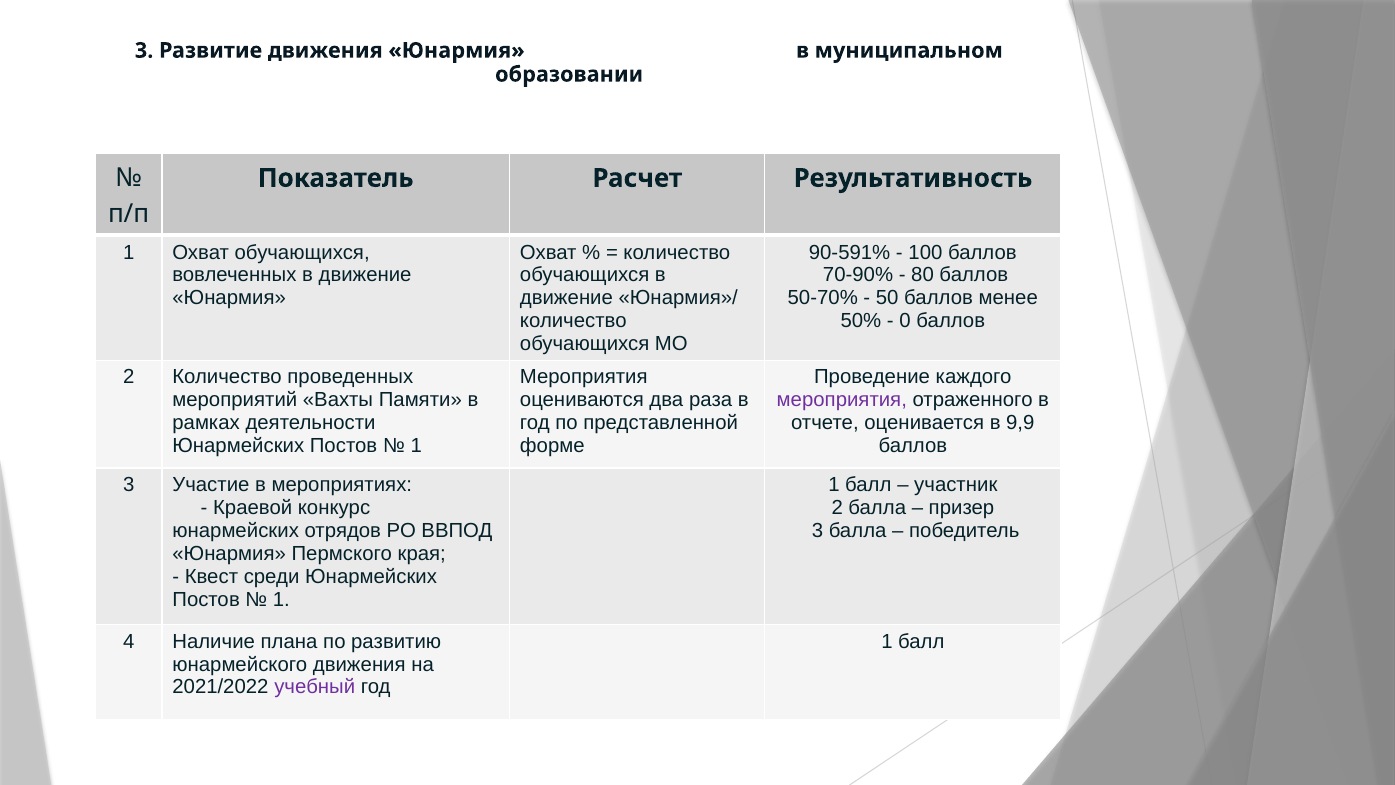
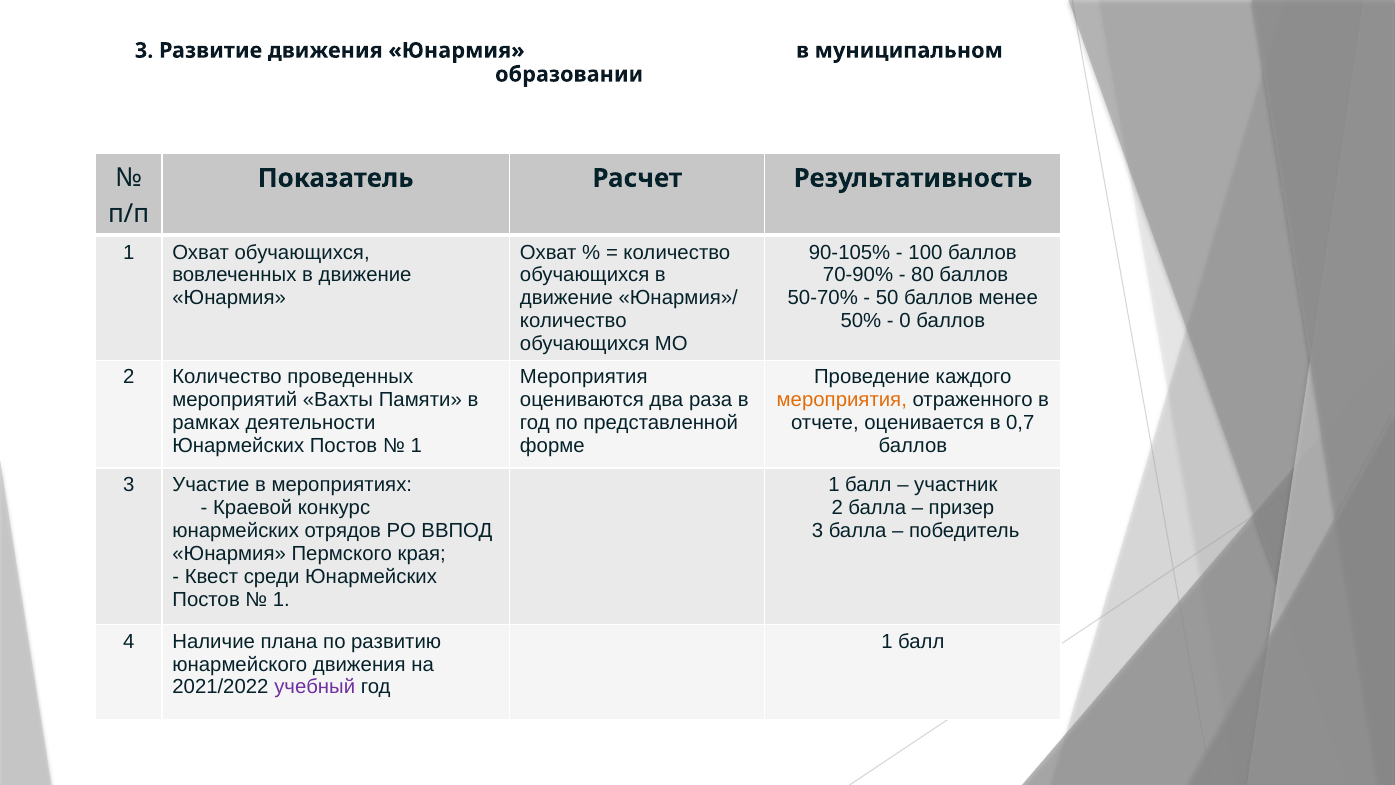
90-591%: 90-591% -> 90-105% (850, 252)
мероприятия colour: purple -> orange (842, 400)
9,9: 9,9 -> 0,7 (1020, 423)
